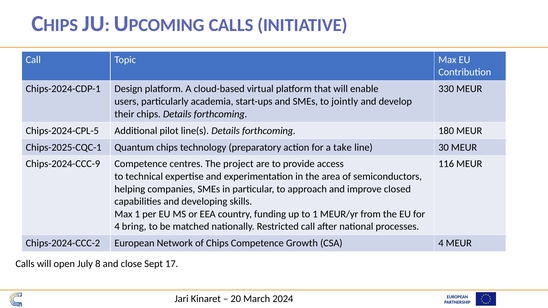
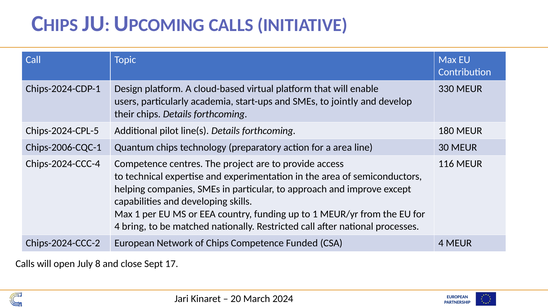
Chips-2025-CQC-1: Chips-2025-CQC-1 -> Chips-2006-CQC-1 (64, 147)
a take: take -> area (342, 147)
Chips-2024-CCC-9: Chips-2024-CCC-9 -> Chips-2024-CCC-4 (63, 164)
closed: closed -> except (397, 189)
Growth: Growth -> Funded (302, 243)
